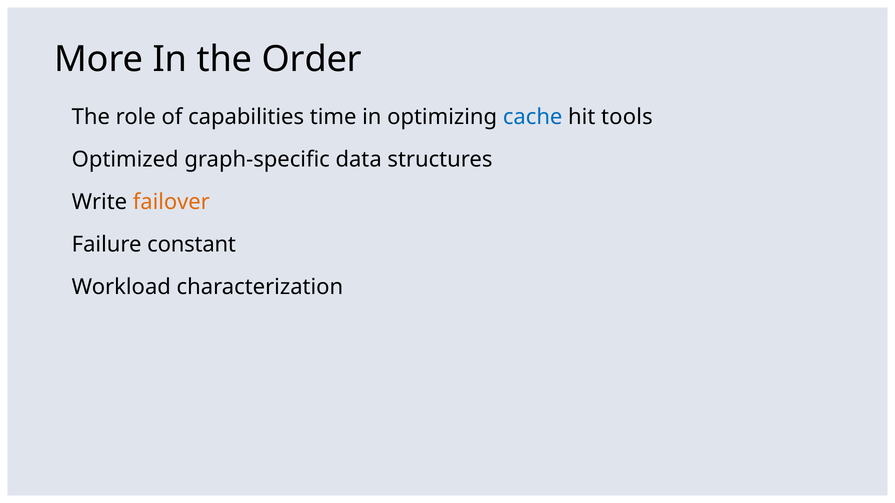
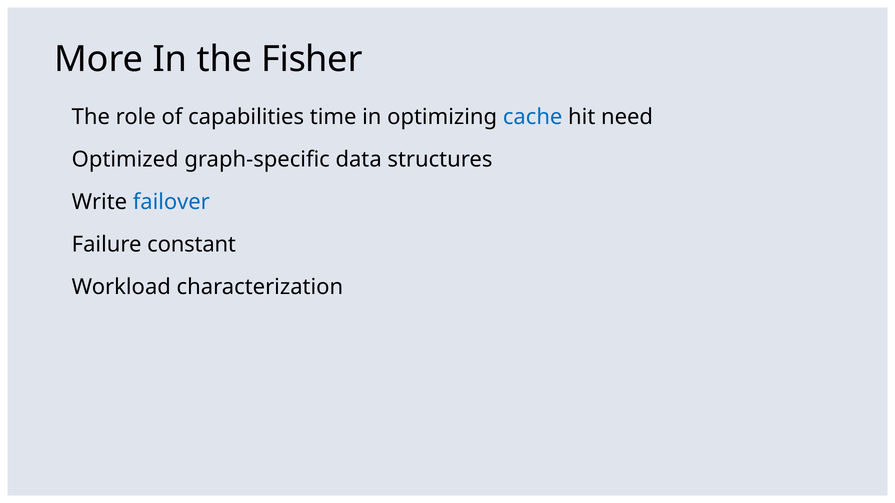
Order: Order -> Fisher (312, 59)
tools: tools -> need (627, 117)
failover colour: orange -> blue (171, 202)
